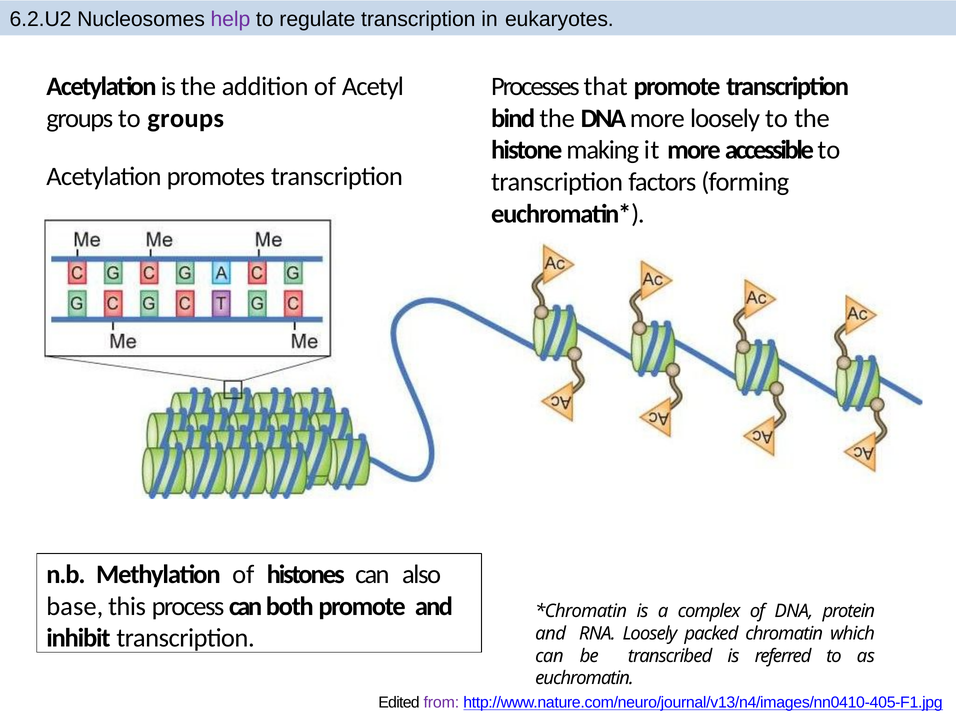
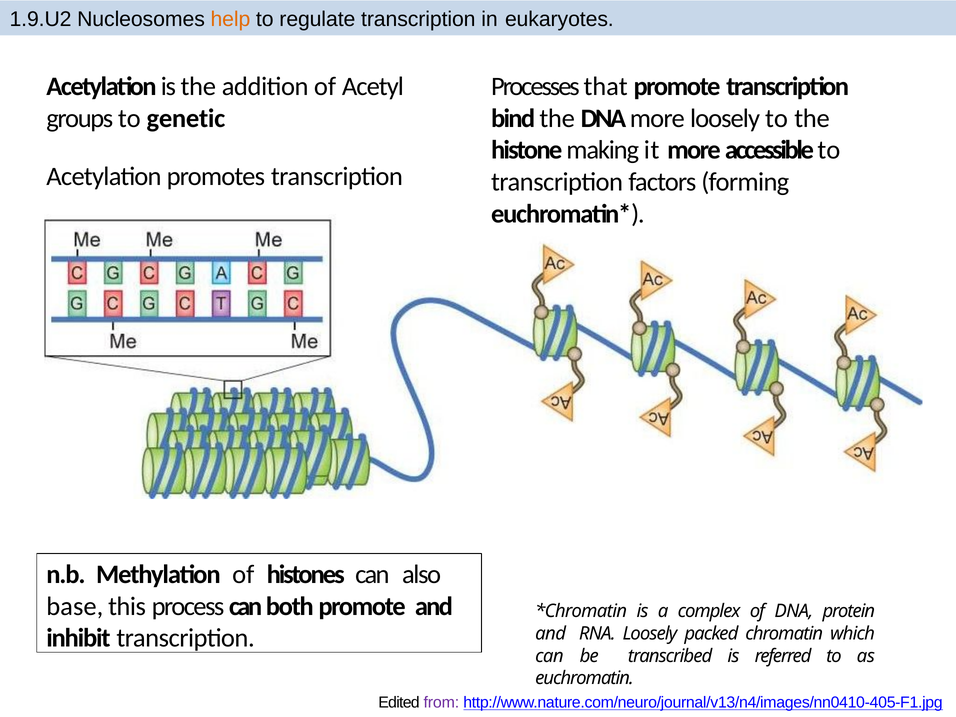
6.2.U2: 6.2.U2 -> 1.9.U2 (41, 19)
help colour: purple -> orange (230, 19)
to groups: groups -> genetic (186, 119)
